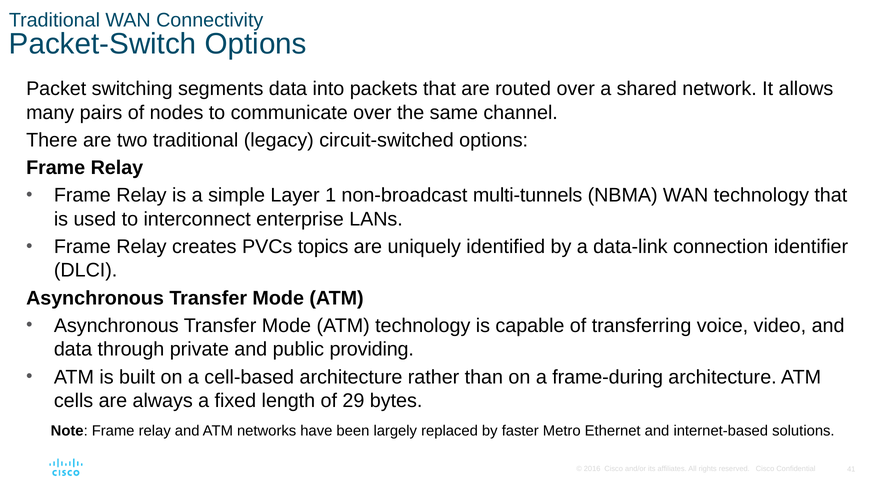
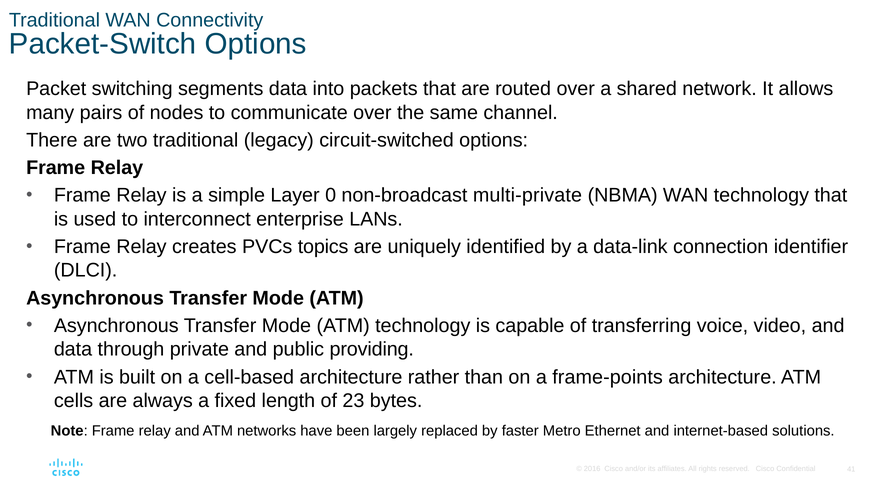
1: 1 -> 0 (331, 195)
multi-tunnels: multi-tunnels -> multi-private (527, 195)
frame-during: frame-during -> frame-points (608, 377)
29: 29 -> 23 (353, 401)
